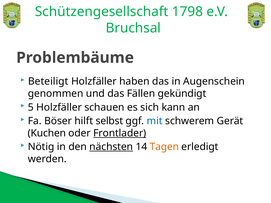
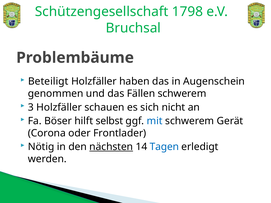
Fällen gekündigt: gekündigt -> schwerem (182, 94)
5: 5 -> 3 (31, 107)
kann: kann -> nicht (173, 107)
Kuchen: Kuchen -> Corona (47, 133)
Frontlader underline: present -> none (120, 133)
Tagen colour: orange -> blue (164, 147)
